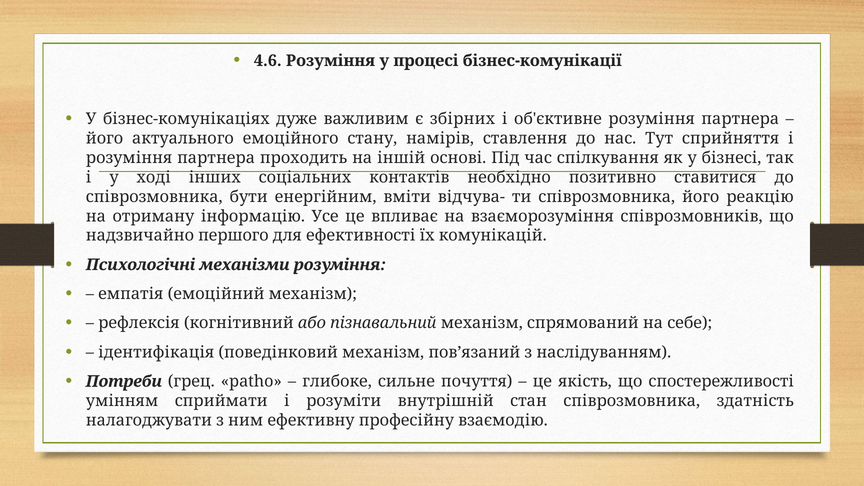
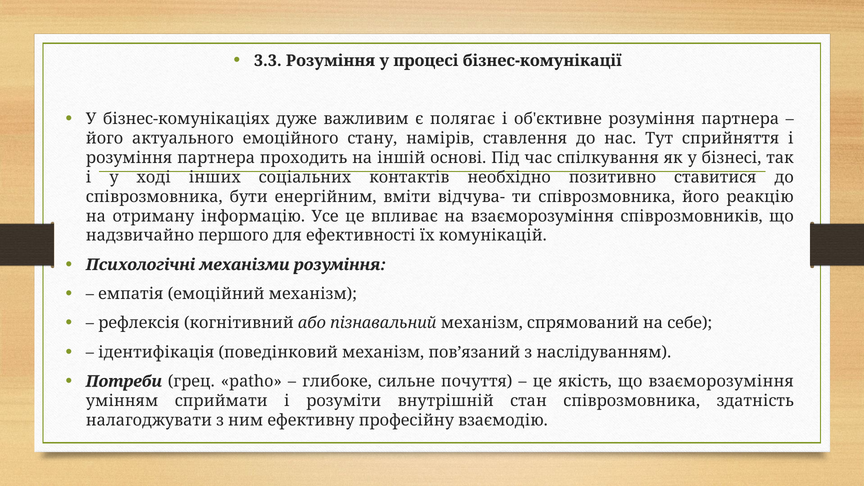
4.6: 4.6 -> 3.3 (268, 61)
збірних: збірних -> полягає (463, 119)
що спостережливості: спостережливості -> взаєморозуміння (721, 381)
